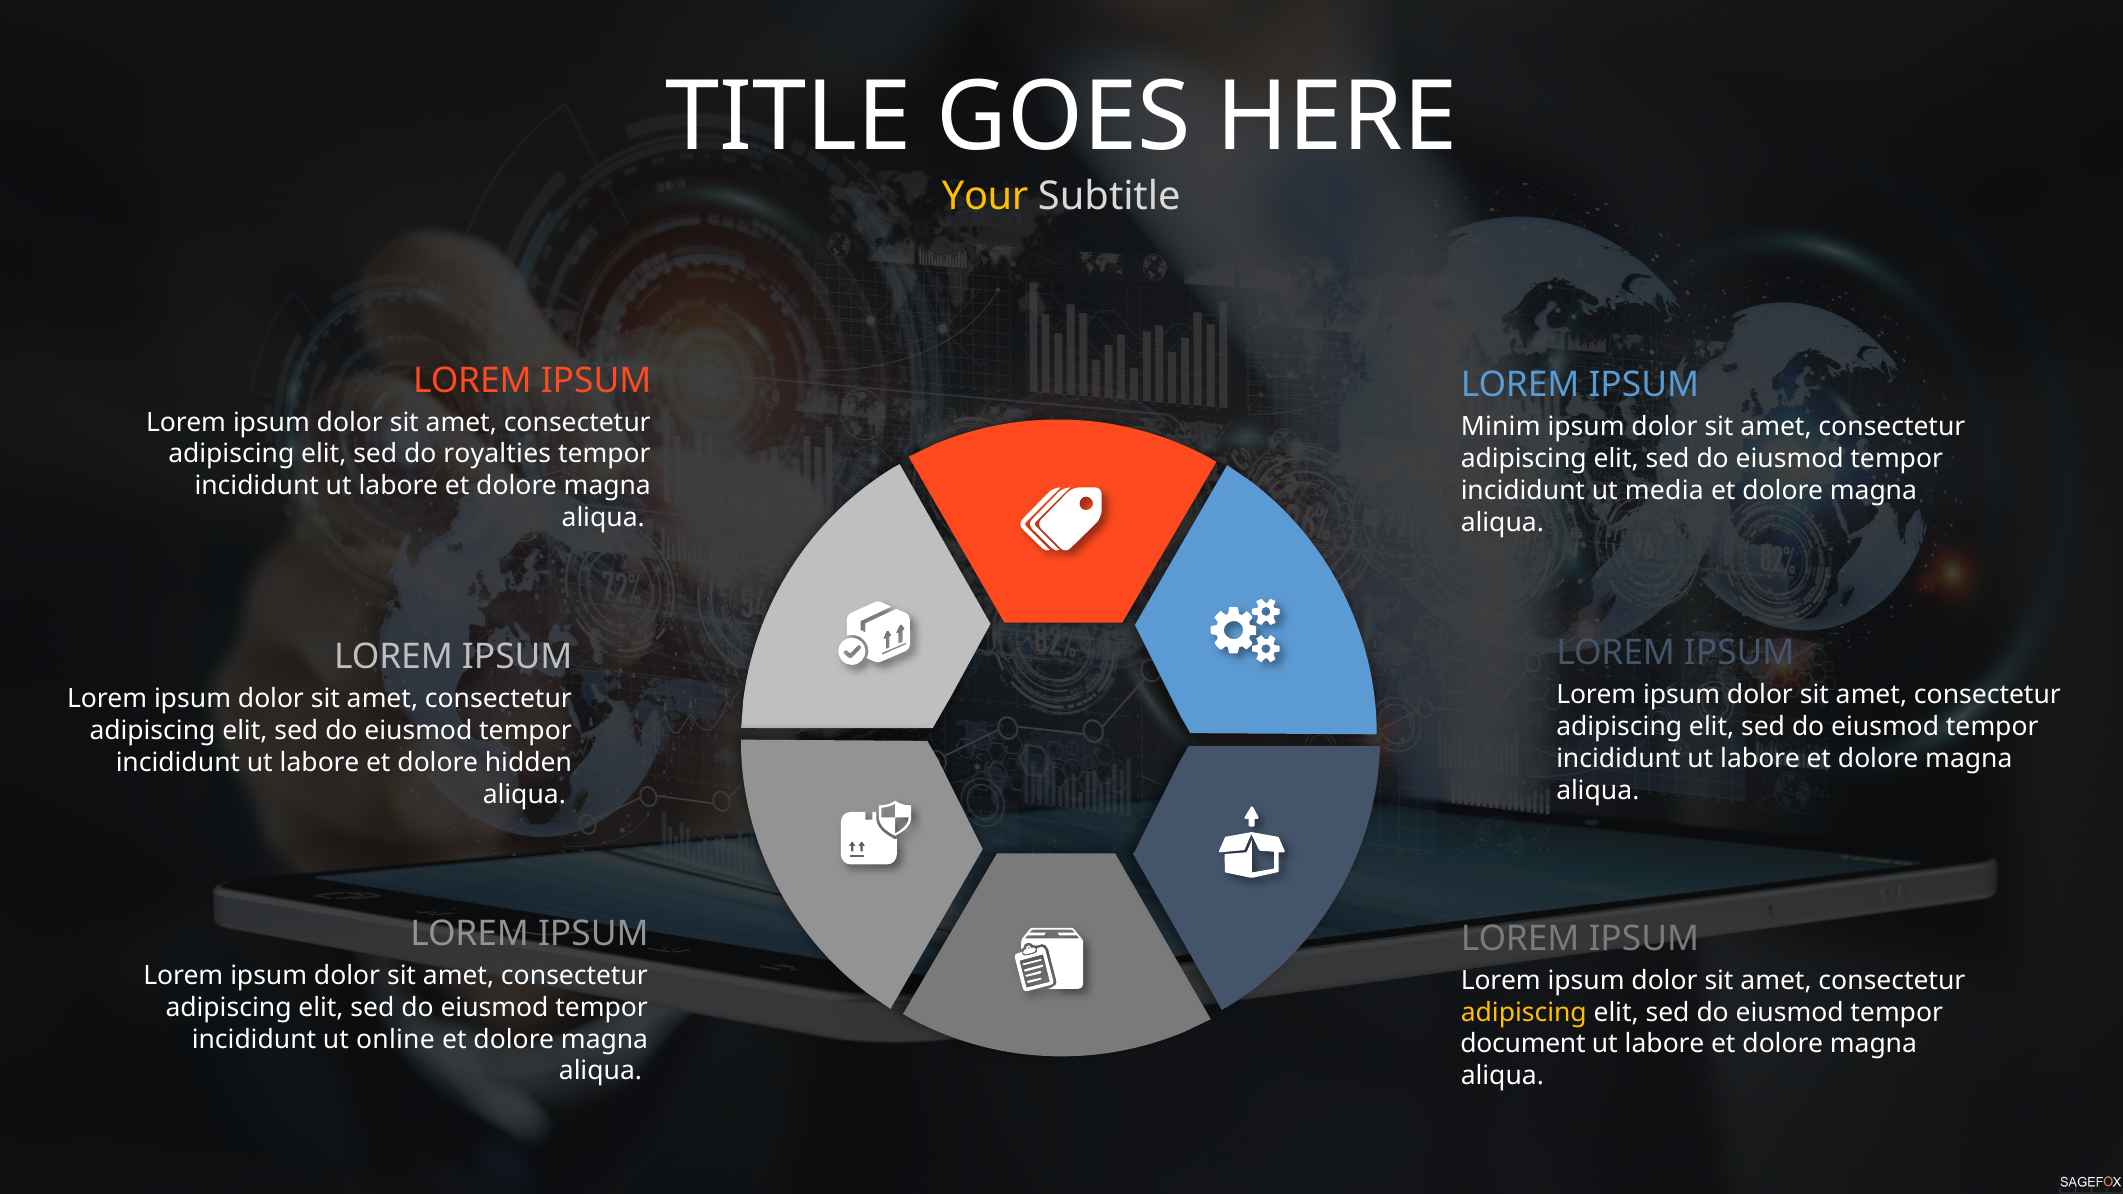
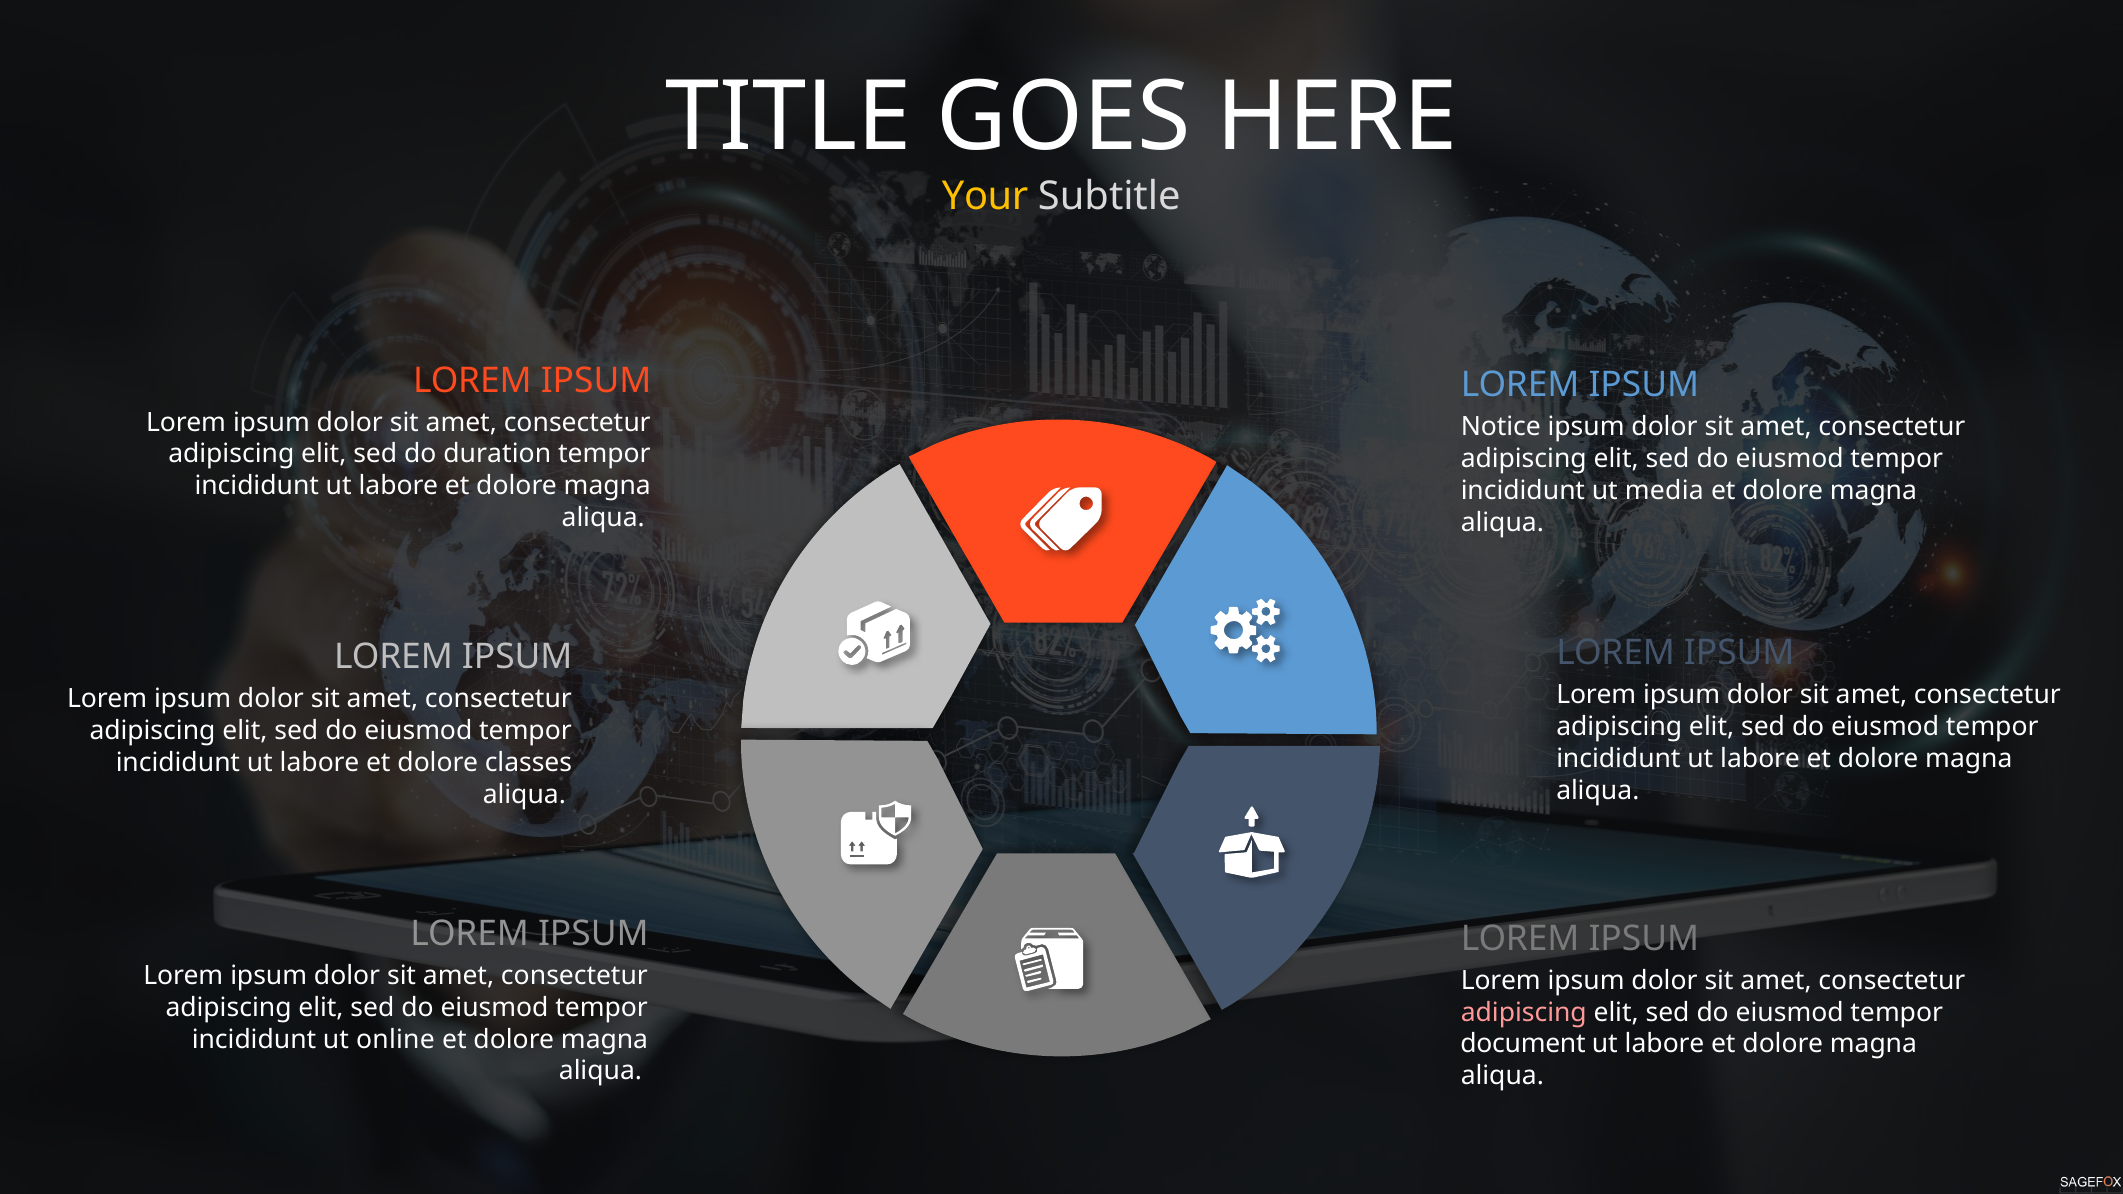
Minim: Minim -> Notice (1501, 427)
royalties: royalties -> duration (497, 454)
hidden: hidden -> classes (528, 763)
adipiscing colour: yellow -> pink (1524, 1012)
